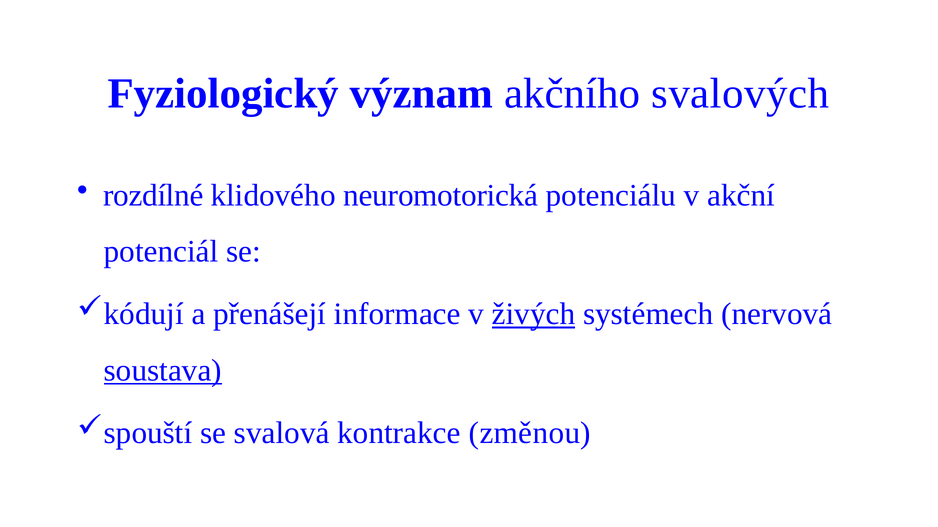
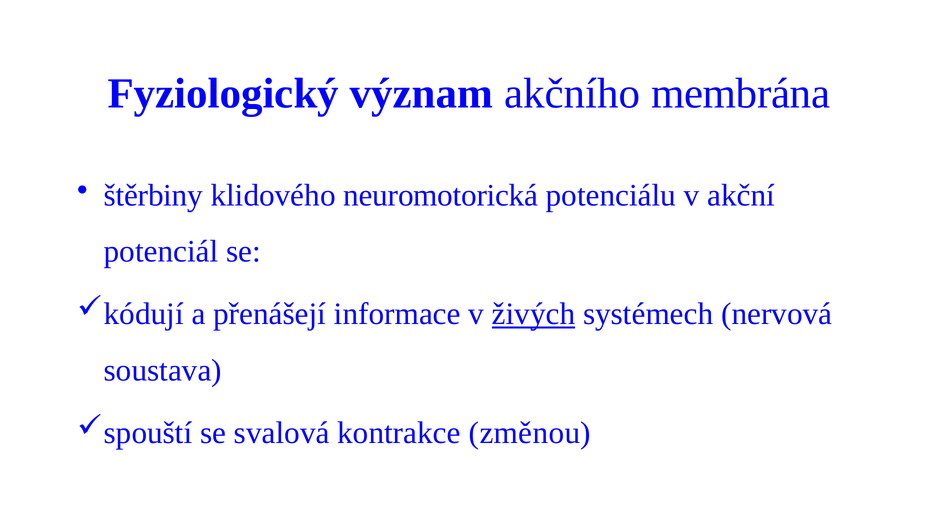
svalových: svalových -> membrána (741, 94)
rozdílné: rozdílné -> štěrbiny (153, 196)
soustava underline: present -> none (163, 371)
